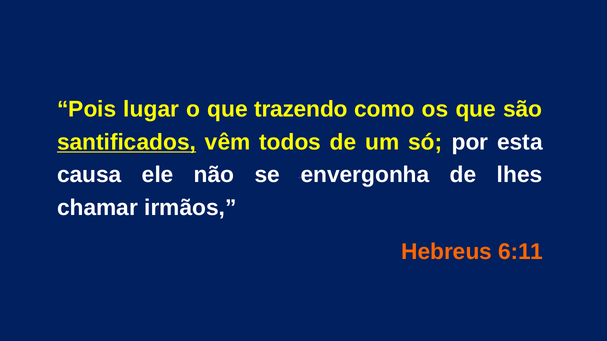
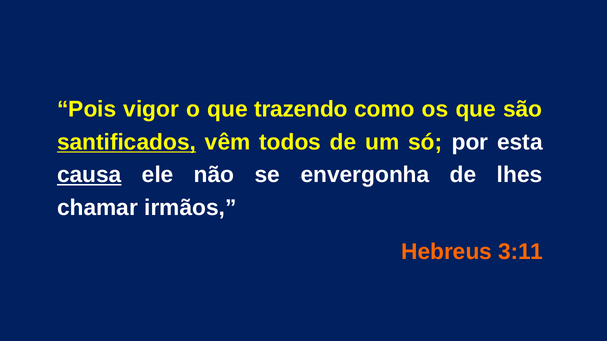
lugar: lugar -> vigor (151, 110)
causa underline: none -> present (89, 175)
6:11: 6:11 -> 3:11 (521, 252)
